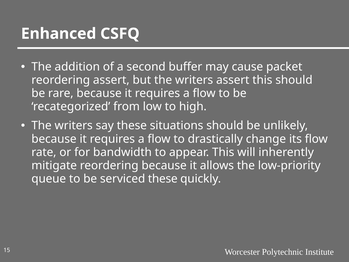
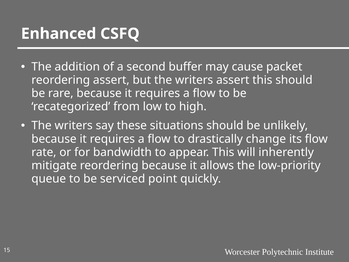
serviced these: these -> point (163, 179)
